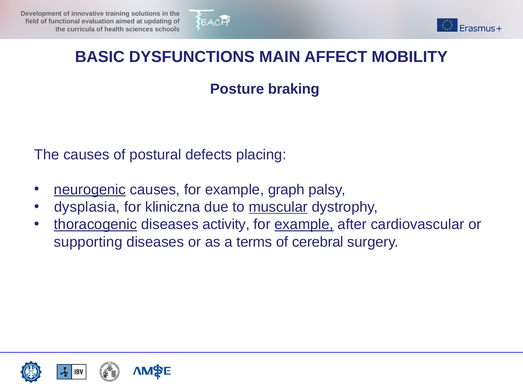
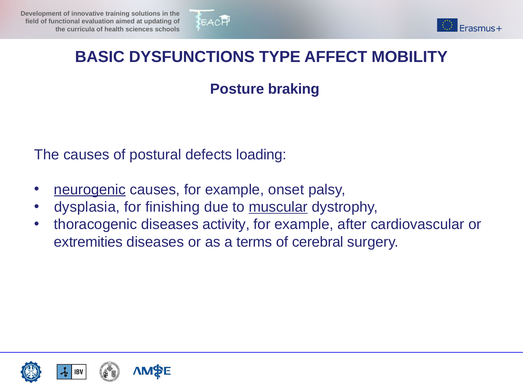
MAIN: MAIN -> TYPE (280, 57)
placing: placing -> loading (261, 155)
graph: graph -> onset (286, 190)
kliniczna: kliniczna -> finishing (173, 207)
thoracogenic underline: present -> none (96, 225)
example underline: present -> none (304, 225)
supporting: supporting -> extremities (88, 242)
